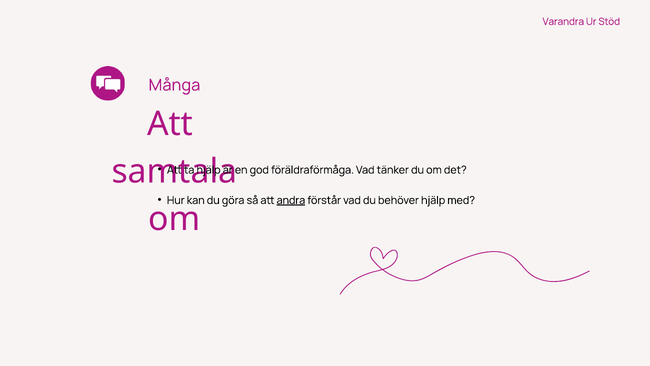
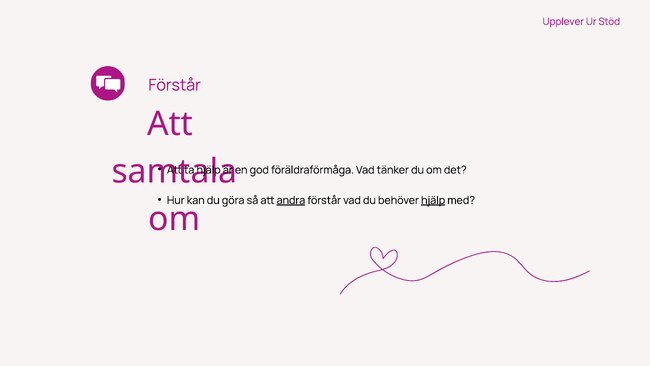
Varandra: Varandra -> Upplever (563, 22)
Många: Många -> Förstår (175, 85)
hjälp underline: none -> present (433, 200)
